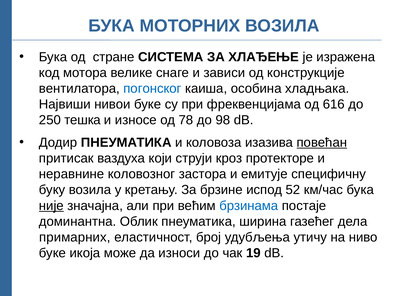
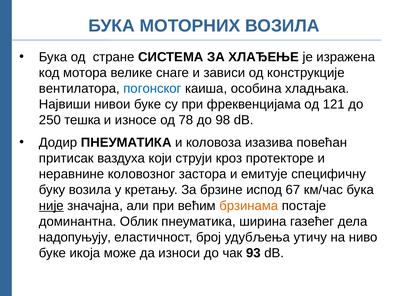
616: 616 -> 121 (334, 104)
повећан underline: present -> none (322, 142)
52: 52 -> 67 (293, 190)
брзинама colour: blue -> orange (249, 205)
примарних: примарних -> надопуњују (75, 237)
19: 19 -> 93 (253, 253)
